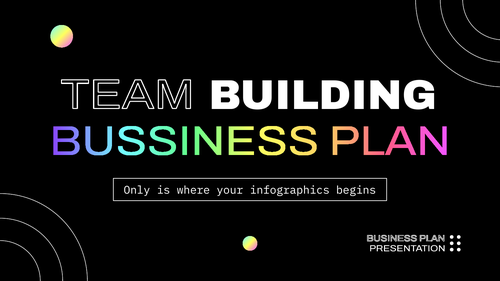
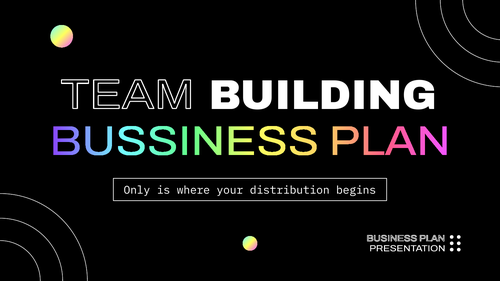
infographics: infographics -> distribution (290, 190)
